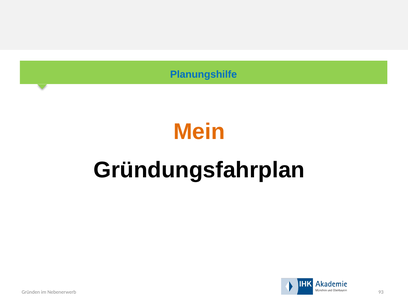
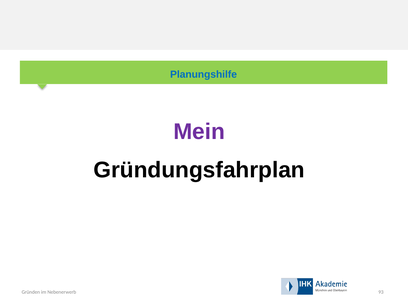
Mein colour: orange -> purple (199, 132)
